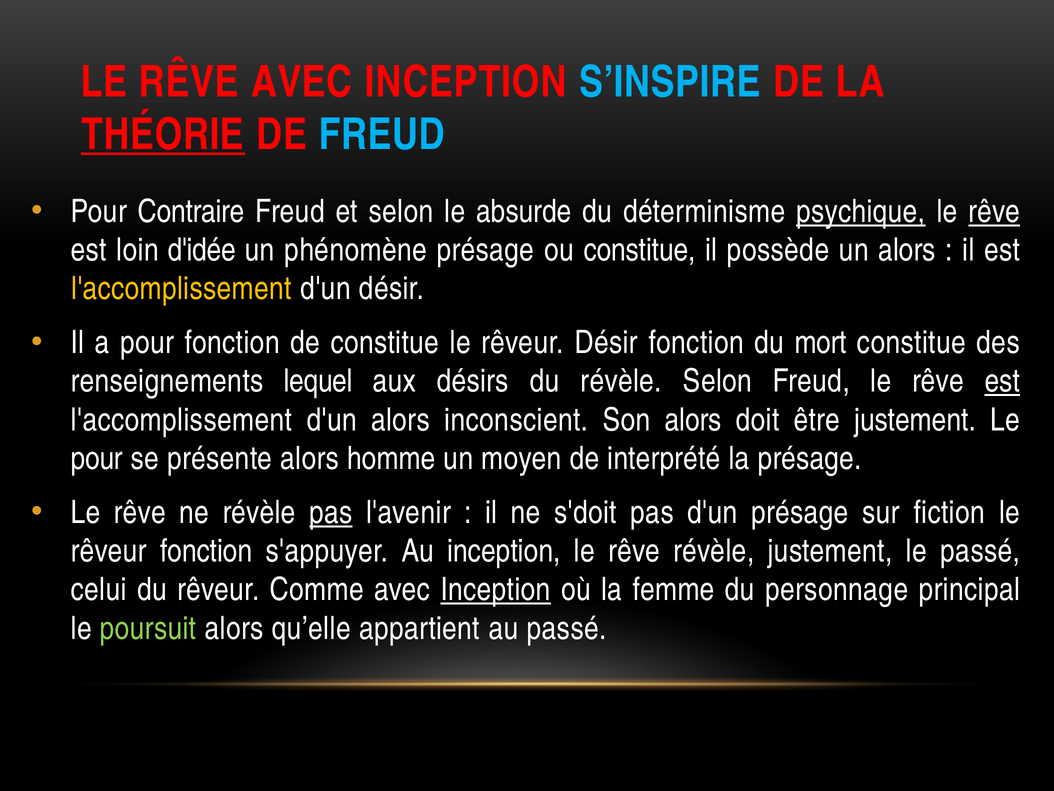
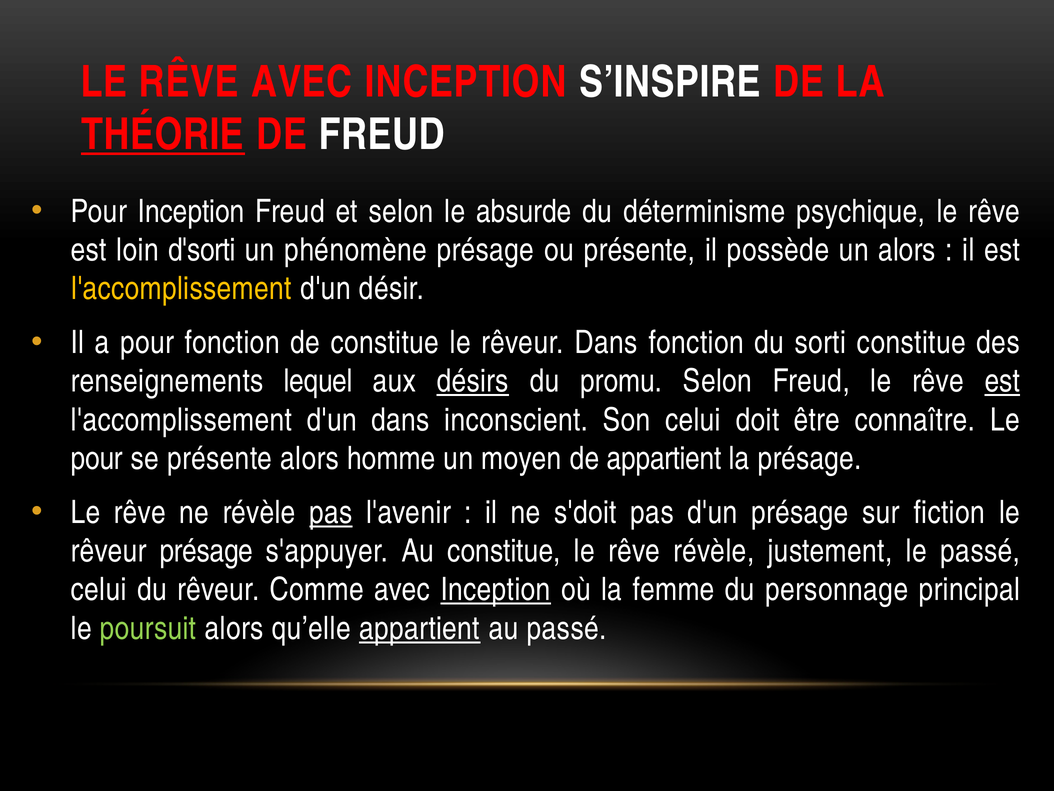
S’INSPIRE colour: light blue -> white (670, 82)
FREUD colour: light blue -> white (382, 135)
Pour Contraire: Contraire -> Inception (191, 211)
psychique underline: present -> none (861, 211)
rêve underline: present -> none (994, 211)
d'idée: d'idée -> d'sorti (202, 250)
ou constitue: constitue -> présente (639, 250)
rêveur Désir: Désir -> Dans (606, 342)
mort: mort -> sorti (820, 342)
désirs underline: none -> present (473, 381)
du révèle: révèle -> promu (621, 381)
d'un alors: alors -> dans (400, 420)
Son alors: alors -> celui (693, 420)
être justement: justement -> connaître (915, 420)
de interprété: interprété -> appartient (664, 458)
rêveur fonction: fonction -> présage (206, 551)
Au inception: inception -> constitue (504, 551)
appartient underline: none -> present (420, 628)
